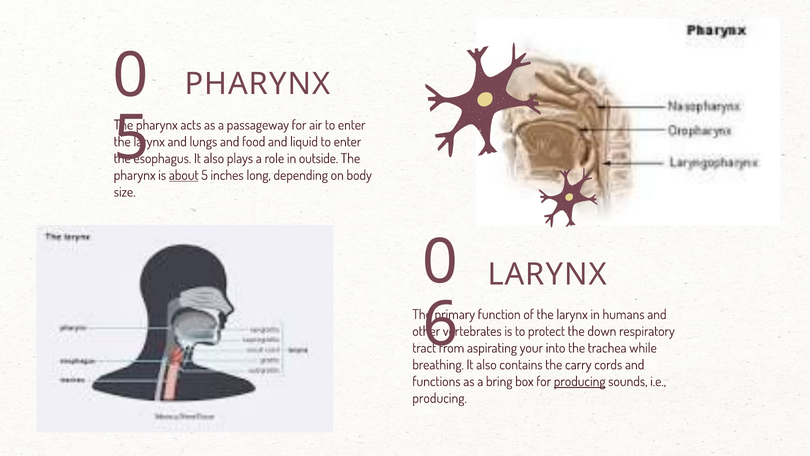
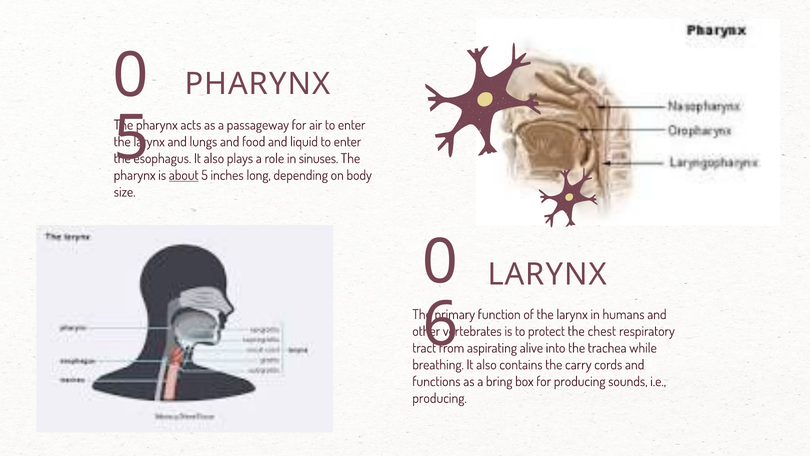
outside: outside -> sinuses (319, 158)
down: down -> chest (602, 331)
your: your -> alive (531, 348)
producing underline: present -> none (580, 381)
